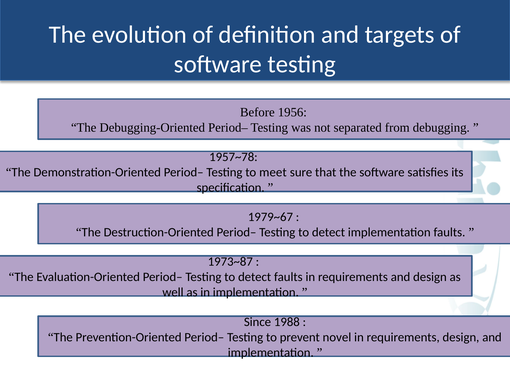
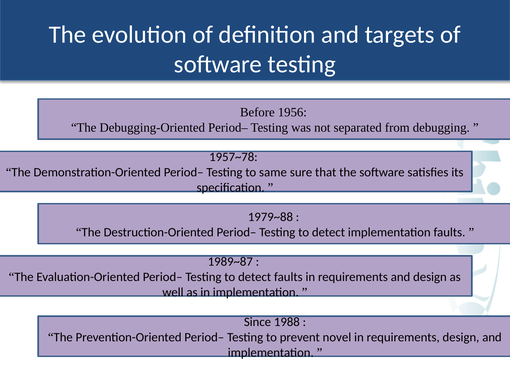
meet: meet -> same (273, 172)
1979~67: 1979~67 -> 1979~88 (270, 217)
1973~87: 1973~87 -> 1989~87 (230, 261)
